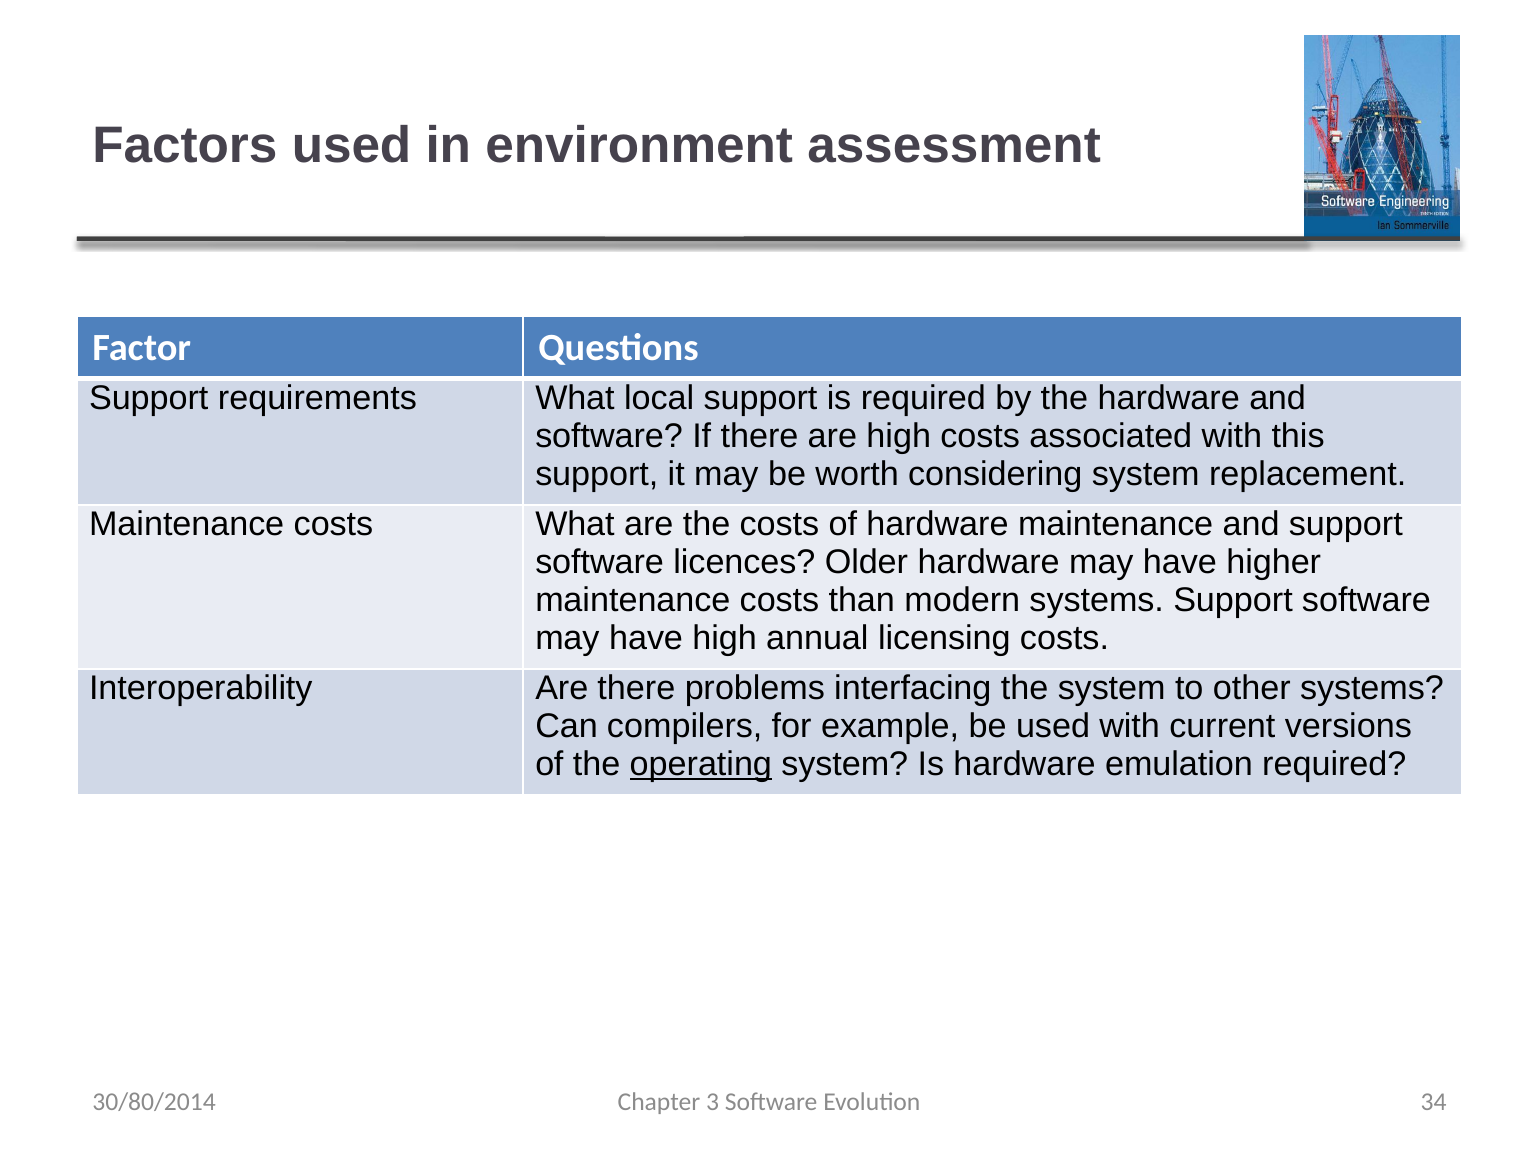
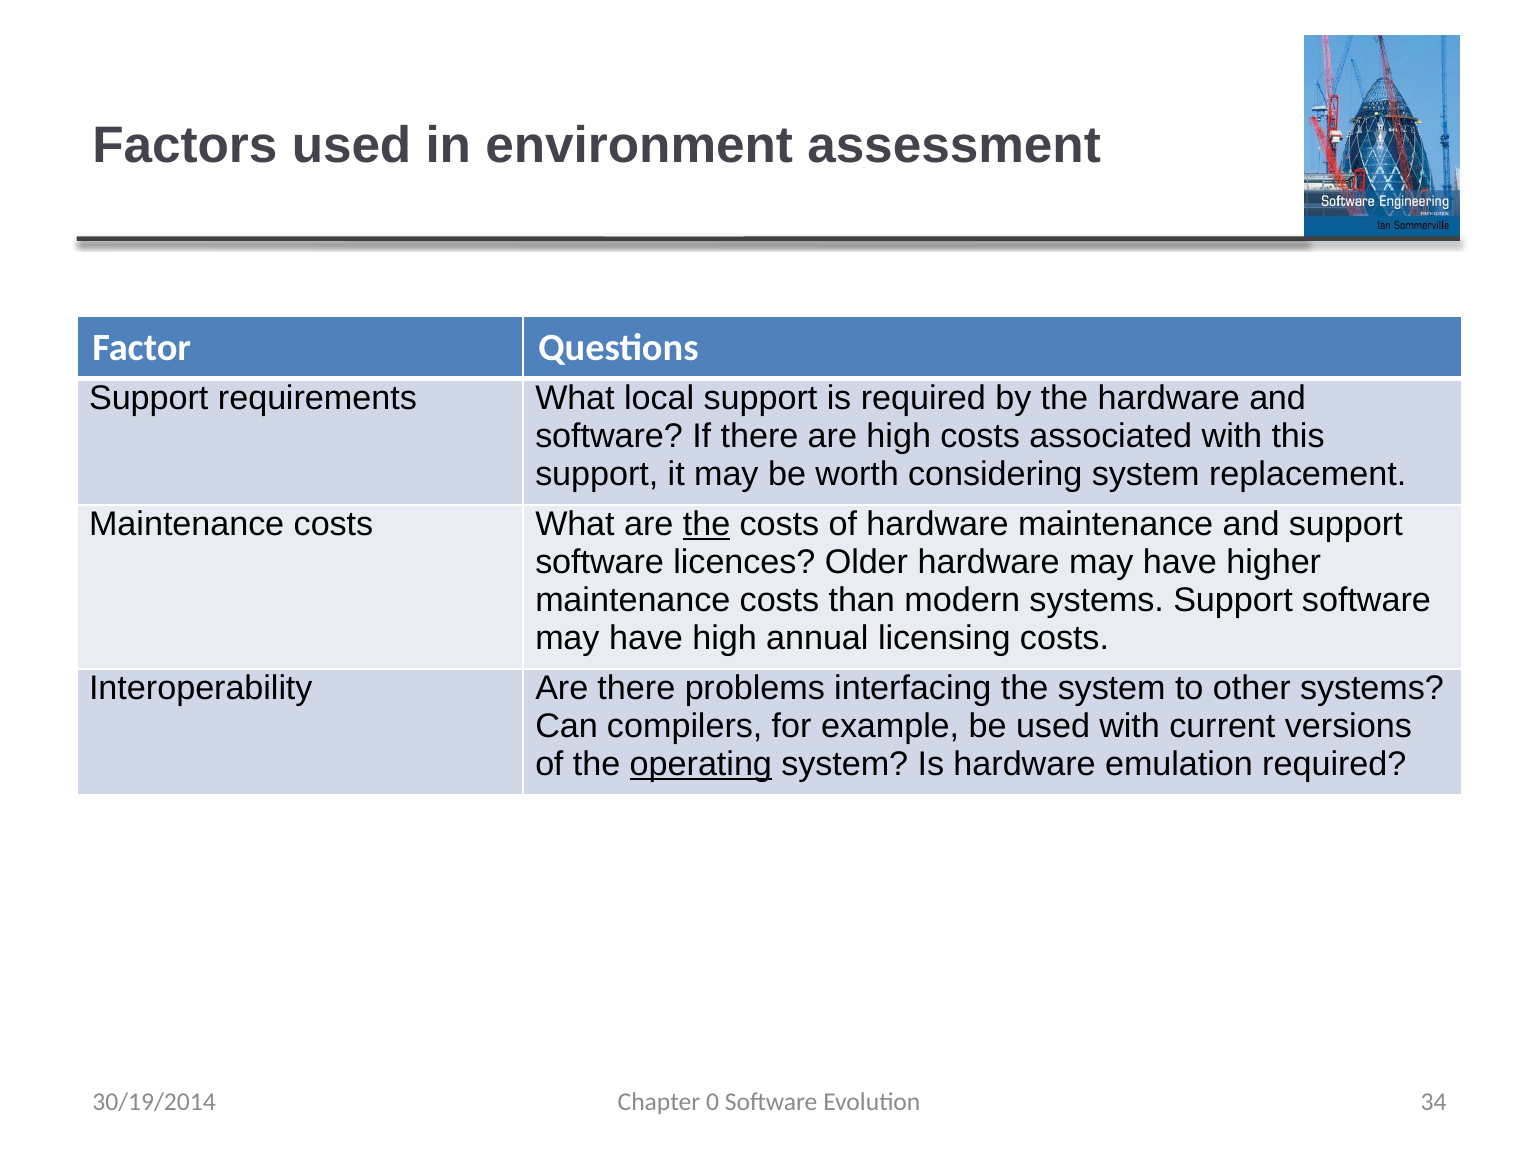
the underline: none -> present (707, 524)
3: 3 -> 0 (713, 1102)
30/80/2014: 30/80/2014 -> 30/19/2014 (154, 1102)
